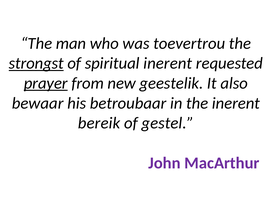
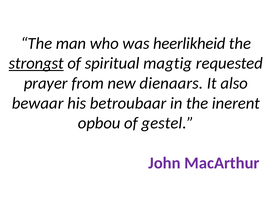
toevertrou: toevertrou -> heerlikheid (189, 43)
spiritual inerent: inerent -> magtig (168, 63)
prayer underline: present -> none (46, 83)
geestelik: geestelik -> dienaars (171, 83)
bereik: bereik -> opbou (99, 123)
